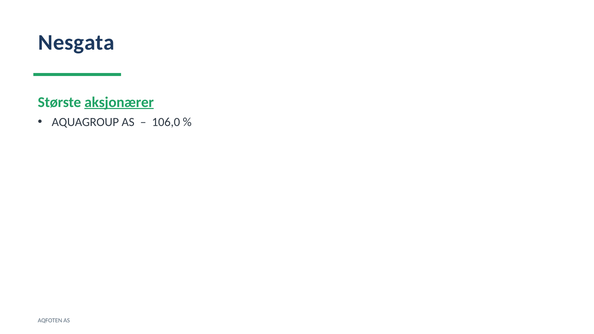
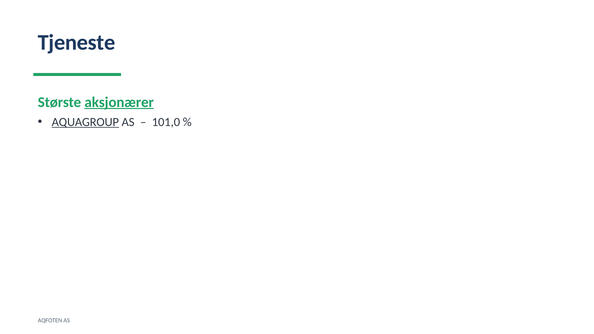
Nesgata: Nesgata -> Tjeneste (77, 42)
AQUAGROUP underline: none -> present (85, 122)
106,0: 106,0 -> 101,0 (166, 122)
